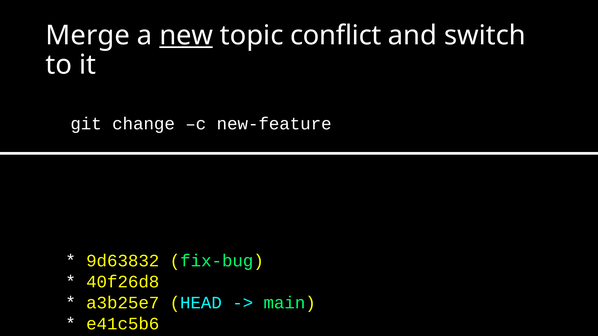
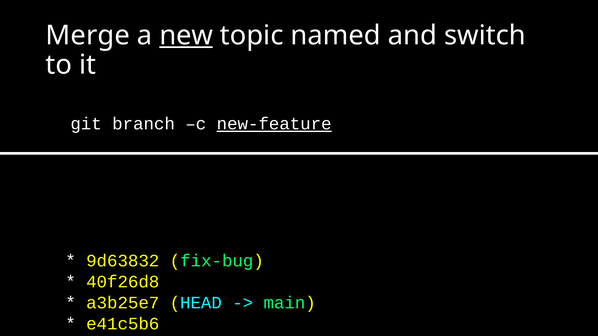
conflict: conflict -> named (336, 35)
change: change -> branch (144, 124)
new-feature underline: none -> present (274, 124)
